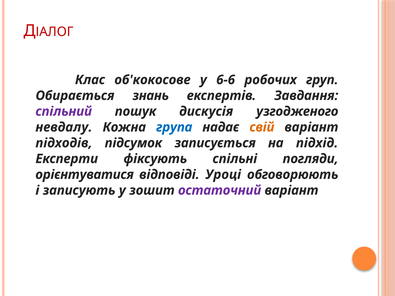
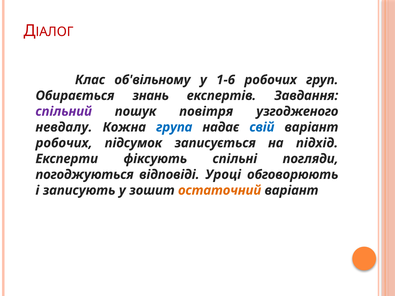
об'кокосове: об'кокосове -> об'вільному (152, 80)
6-6: 6-6 -> 1-6 (226, 80)
дискусія: дискусія -> повітря (206, 111)
свій colour: orange -> blue (262, 127)
підходів: підходів -> робочих (64, 143)
орієнтуватися: орієнтуватися -> погоджуються (85, 175)
остаточний colour: purple -> orange (220, 190)
